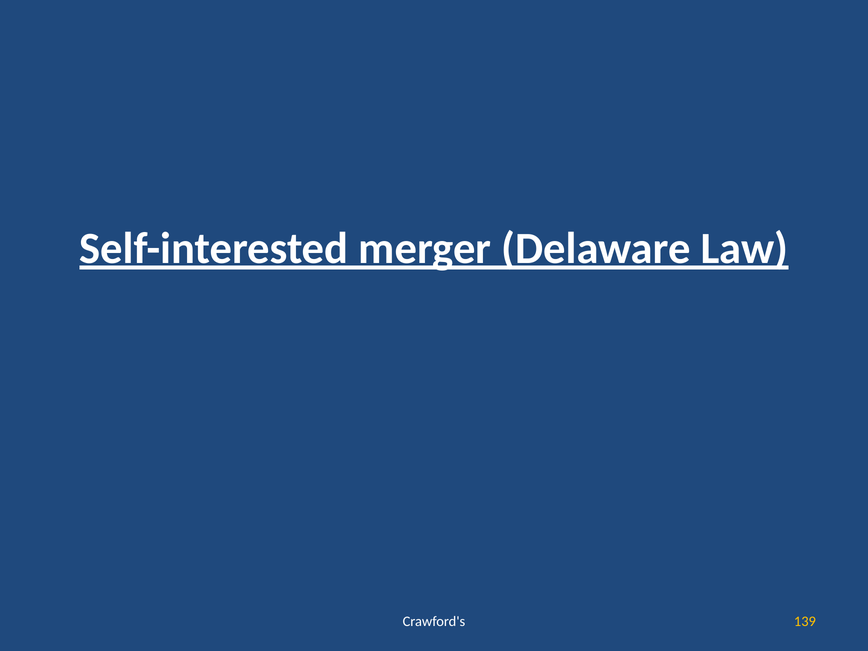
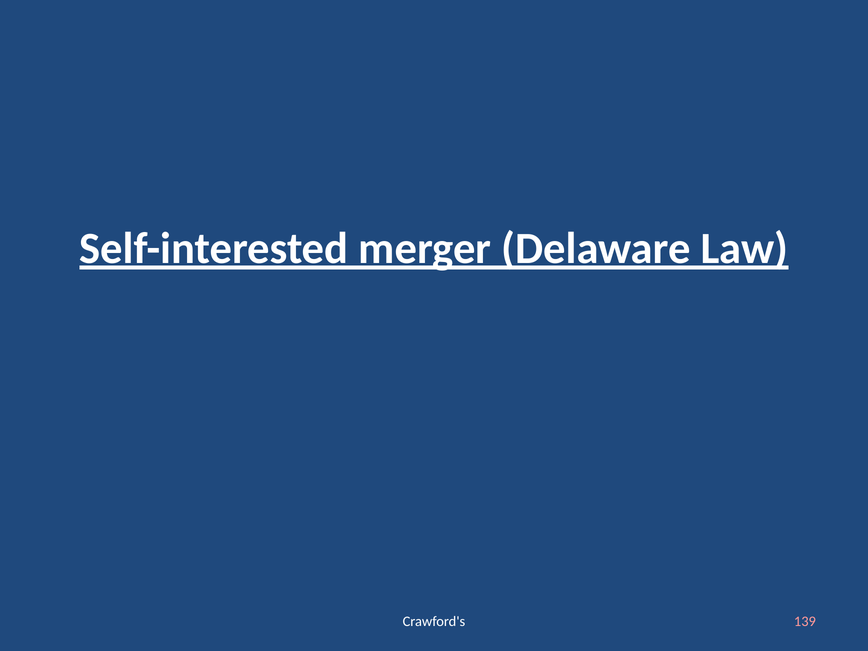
139 colour: yellow -> pink (805, 622)
